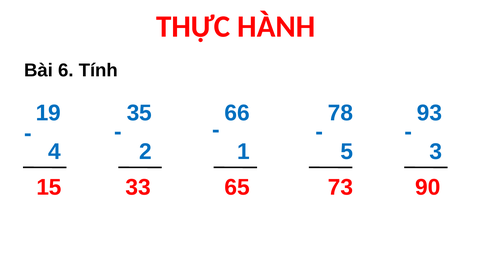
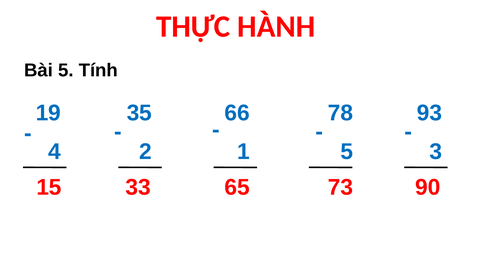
Bài 6: 6 -> 5 (66, 70)
